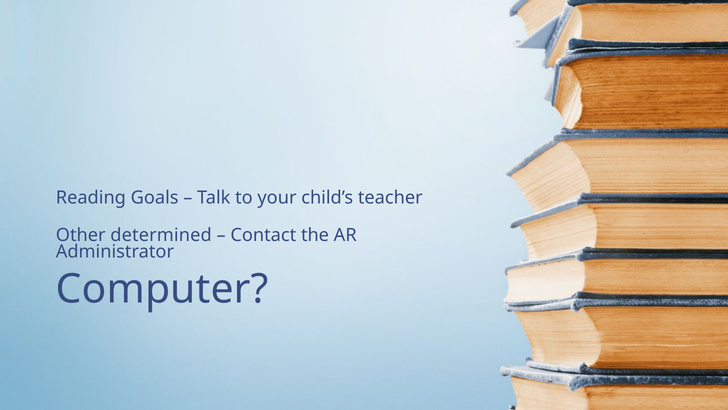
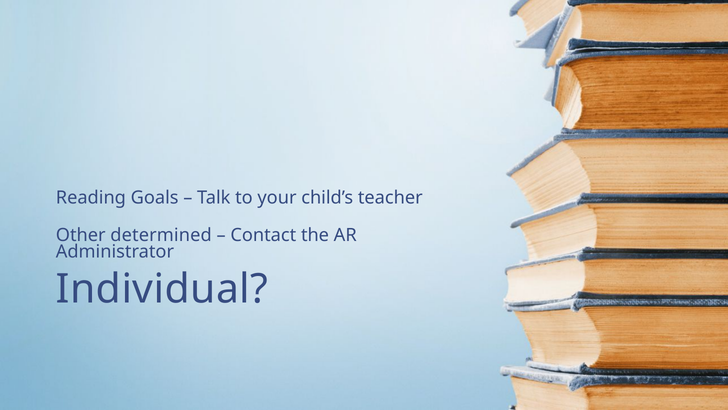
Computer: Computer -> Individual (162, 289)
